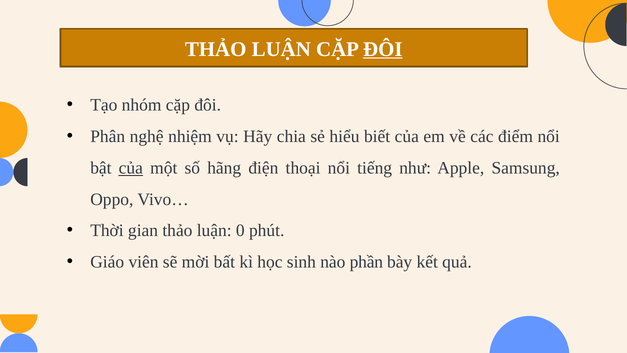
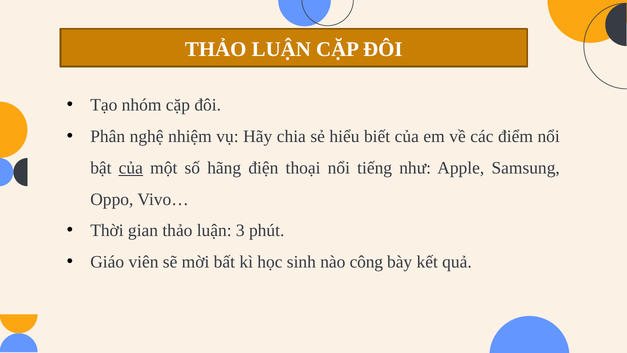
ĐÔI underline: present -> none (383, 49)
0: 0 -> 3 (240, 230)
phần: phần -> công (366, 262)
